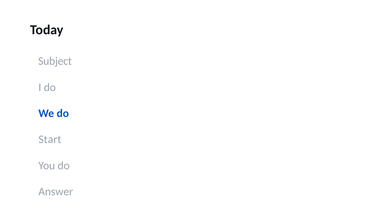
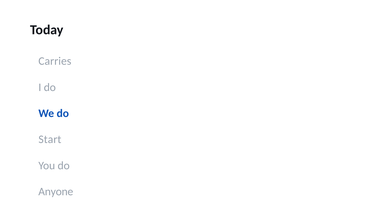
Subject: Subject -> Carries (55, 61)
Answer: Answer -> Anyone (56, 192)
